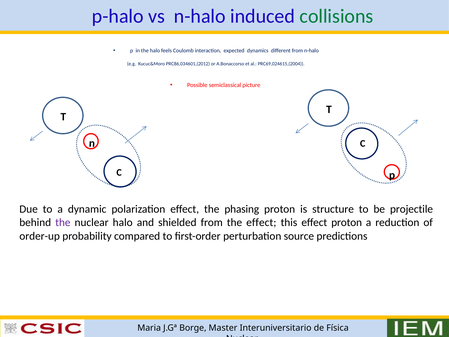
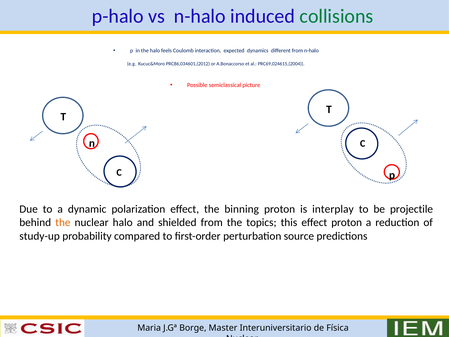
phasing: phasing -> binning (242, 209)
structure: structure -> interplay (333, 209)
the colour: purple -> orange (63, 222)
the effect: effect -> topics (261, 222)
order-up: order-up -> study-up (40, 236)
